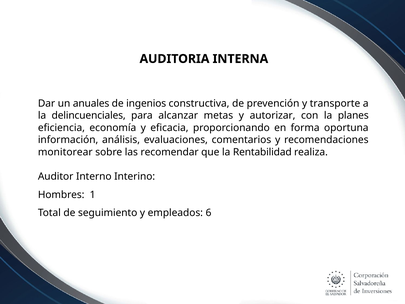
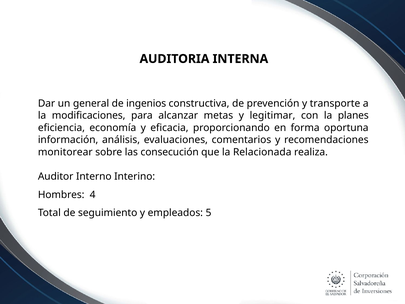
anuales: anuales -> general (91, 103)
delincuenciales: delincuenciales -> modificaciones (89, 116)
autorizar: autorizar -> legitimar (273, 116)
recomendar: recomendar -> consecución (170, 152)
Rentabilidad: Rentabilidad -> Relacionada (262, 152)
1: 1 -> 4 (93, 195)
6: 6 -> 5 (208, 213)
